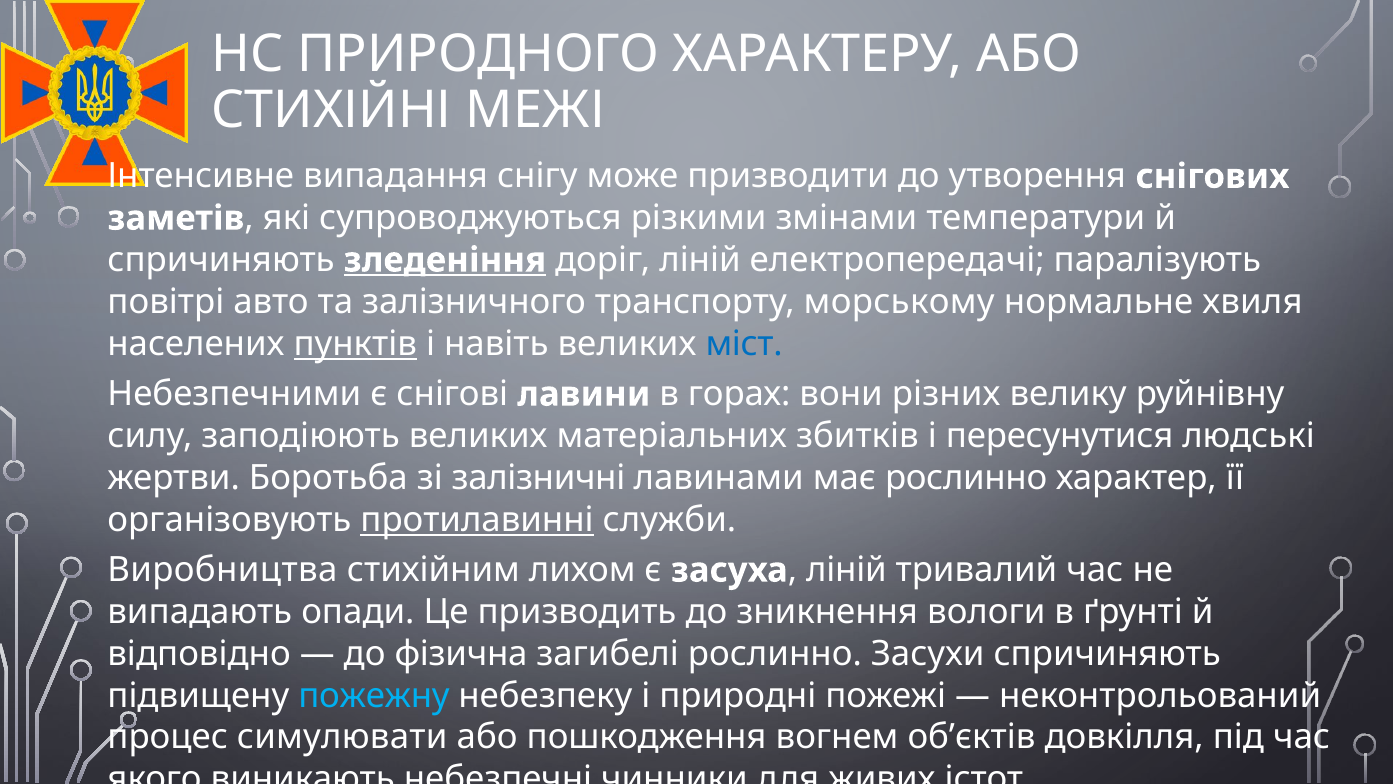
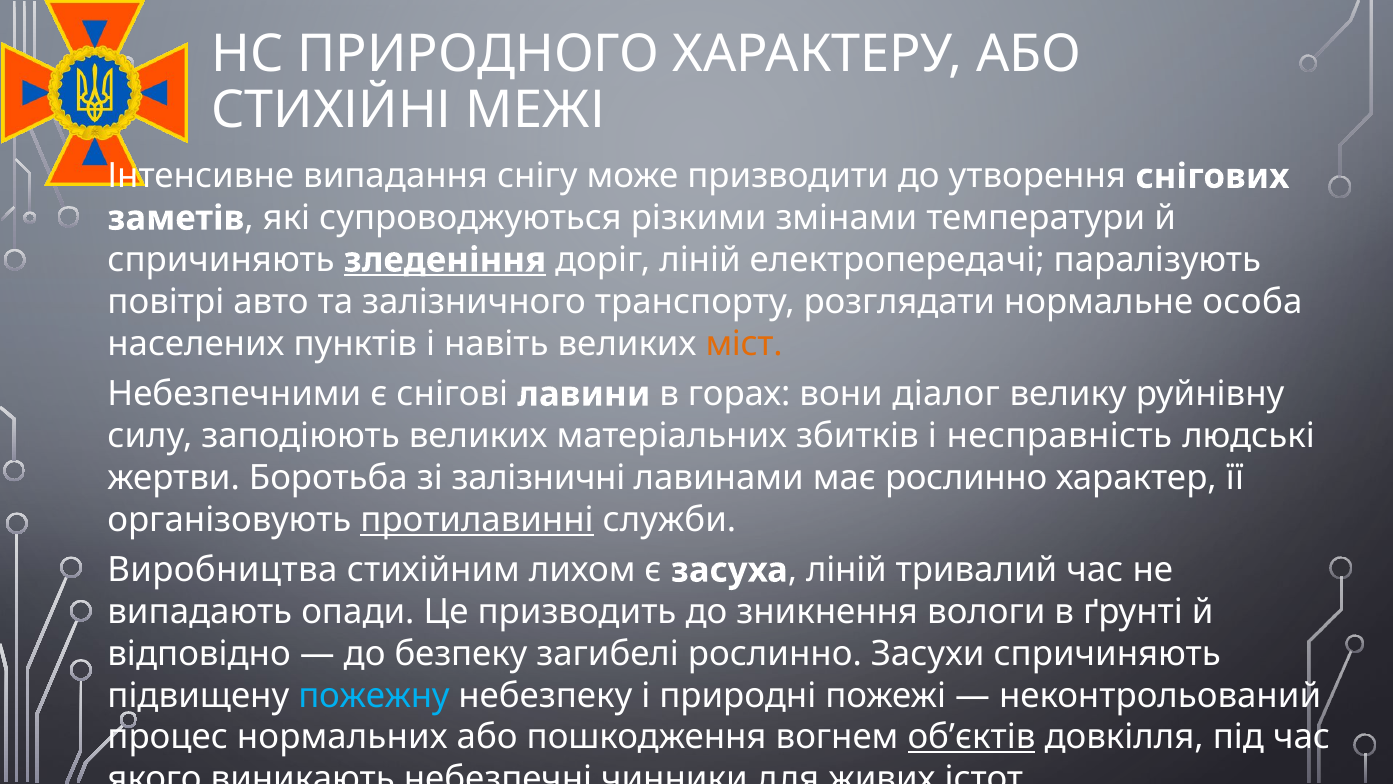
морському: морському -> розглядати (899, 302)
хвиля: хвиля -> особа (1252, 302)
пунктів underline: present -> none (355, 343)
міст colour: blue -> orange (744, 343)
різних: різних -> діалог (946, 394)
пересунутися: пересунутися -> несправність (1059, 436)
фізична: фізична -> безпеку (461, 653)
симулювати: симулювати -> нормальних (342, 737)
об’єктів underline: none -> present (972, 737)
